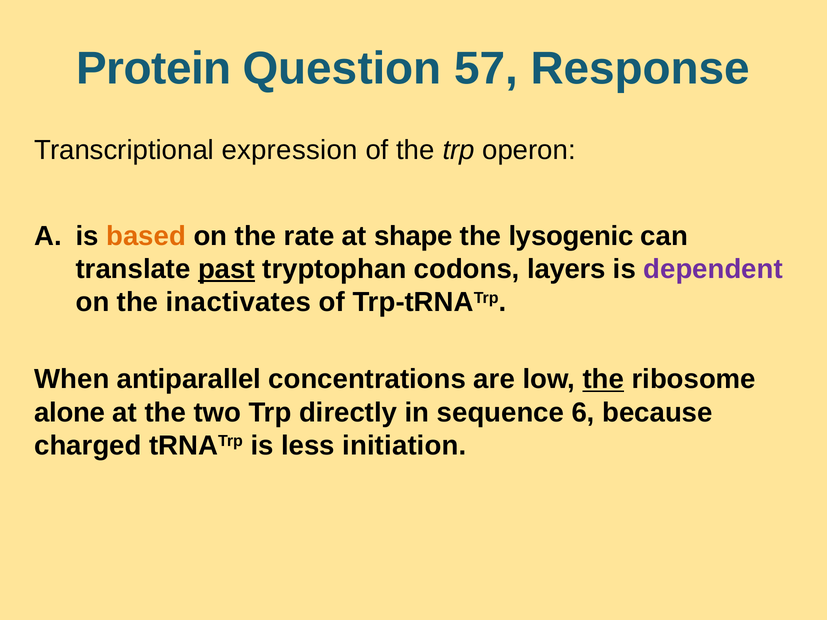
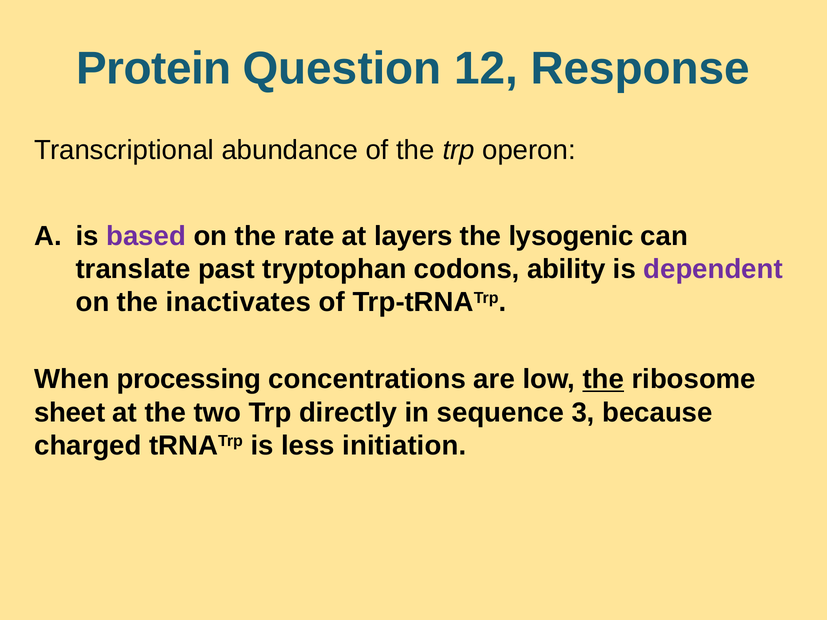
57: 57 -> 12 (486, 69)
expression: expression -> abundance (290, 150)
based colour: orange -> purple (146, 236)
shape: shape -> layers (413, 236)
past underline: present -> none (226, 269)
layers: layers -> ability (566, 269)
antiparallel: antiparallel -> processing (189, 380)
alone: alone -> sheet (70, 413)
6: 6 -> 3 (583, 413)
